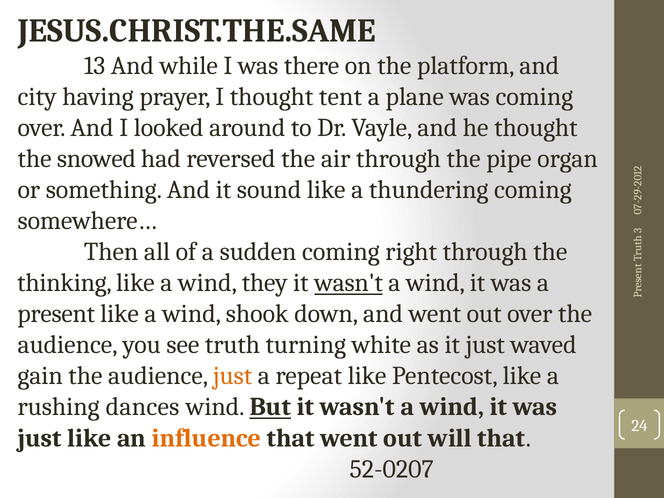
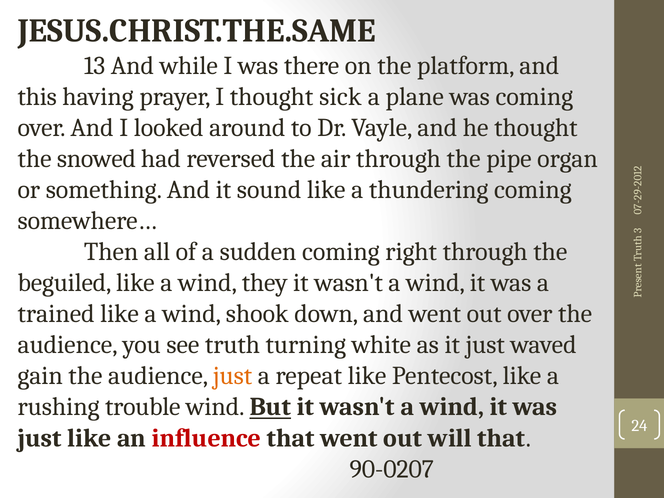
city: city -> this (37, 97)
tent: tent -> sick (340, 97)
thinking: thinking -> beguiled (64, 283)
wasn't underline: present -> none (349, 283)
present: present -> trained (56, 314)
dances: dances -> trouble (143, 407)
influence colour: orange -> red (206, 438)
52-0207: 52-0207 -> 90-0207 (392, 469)
